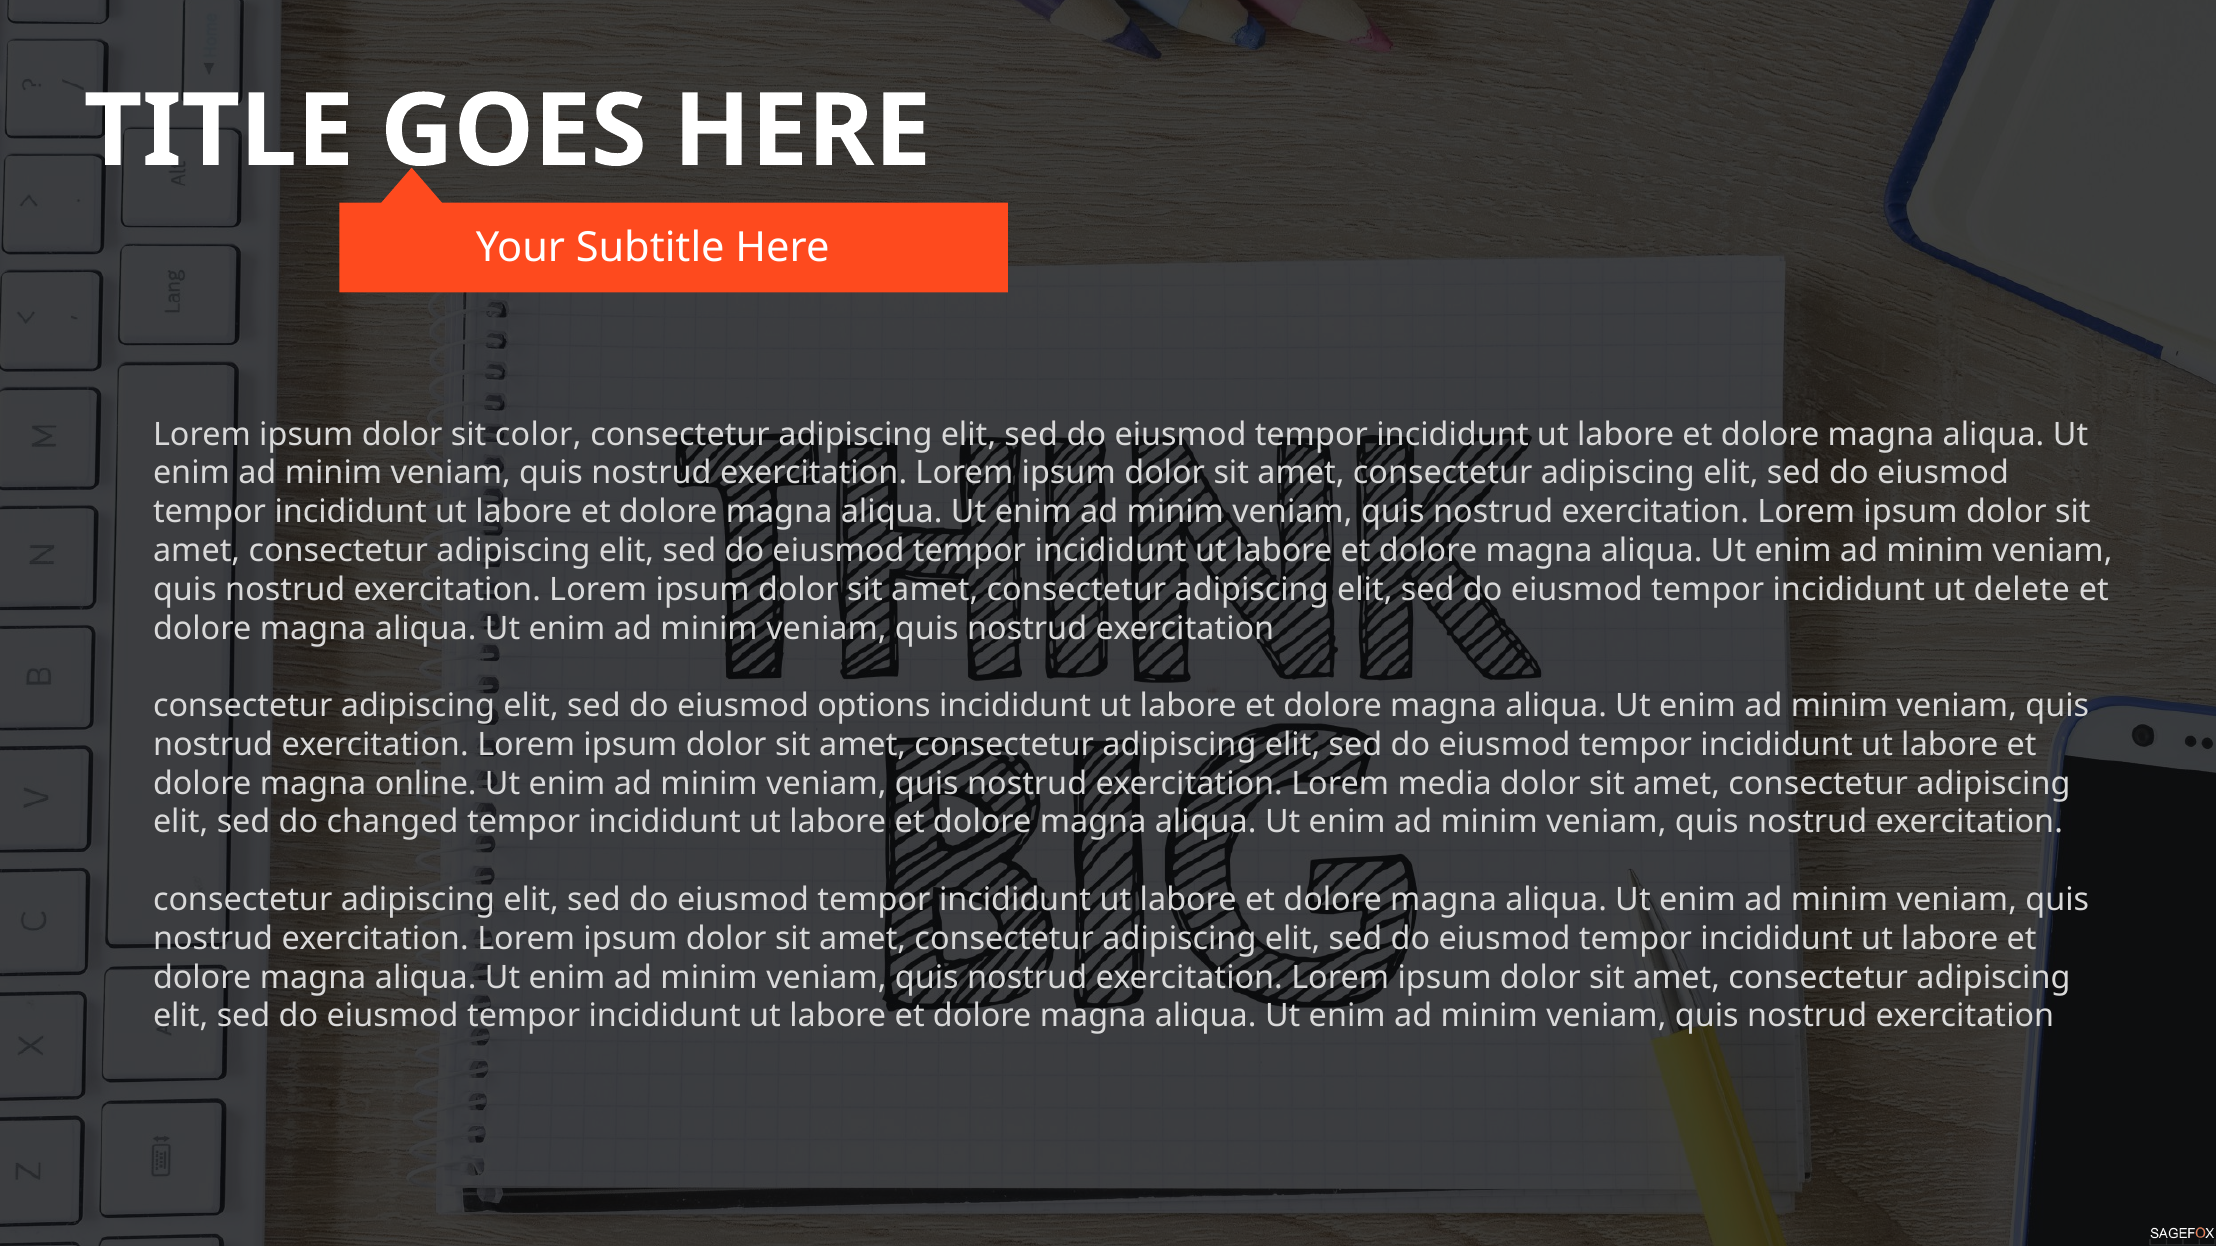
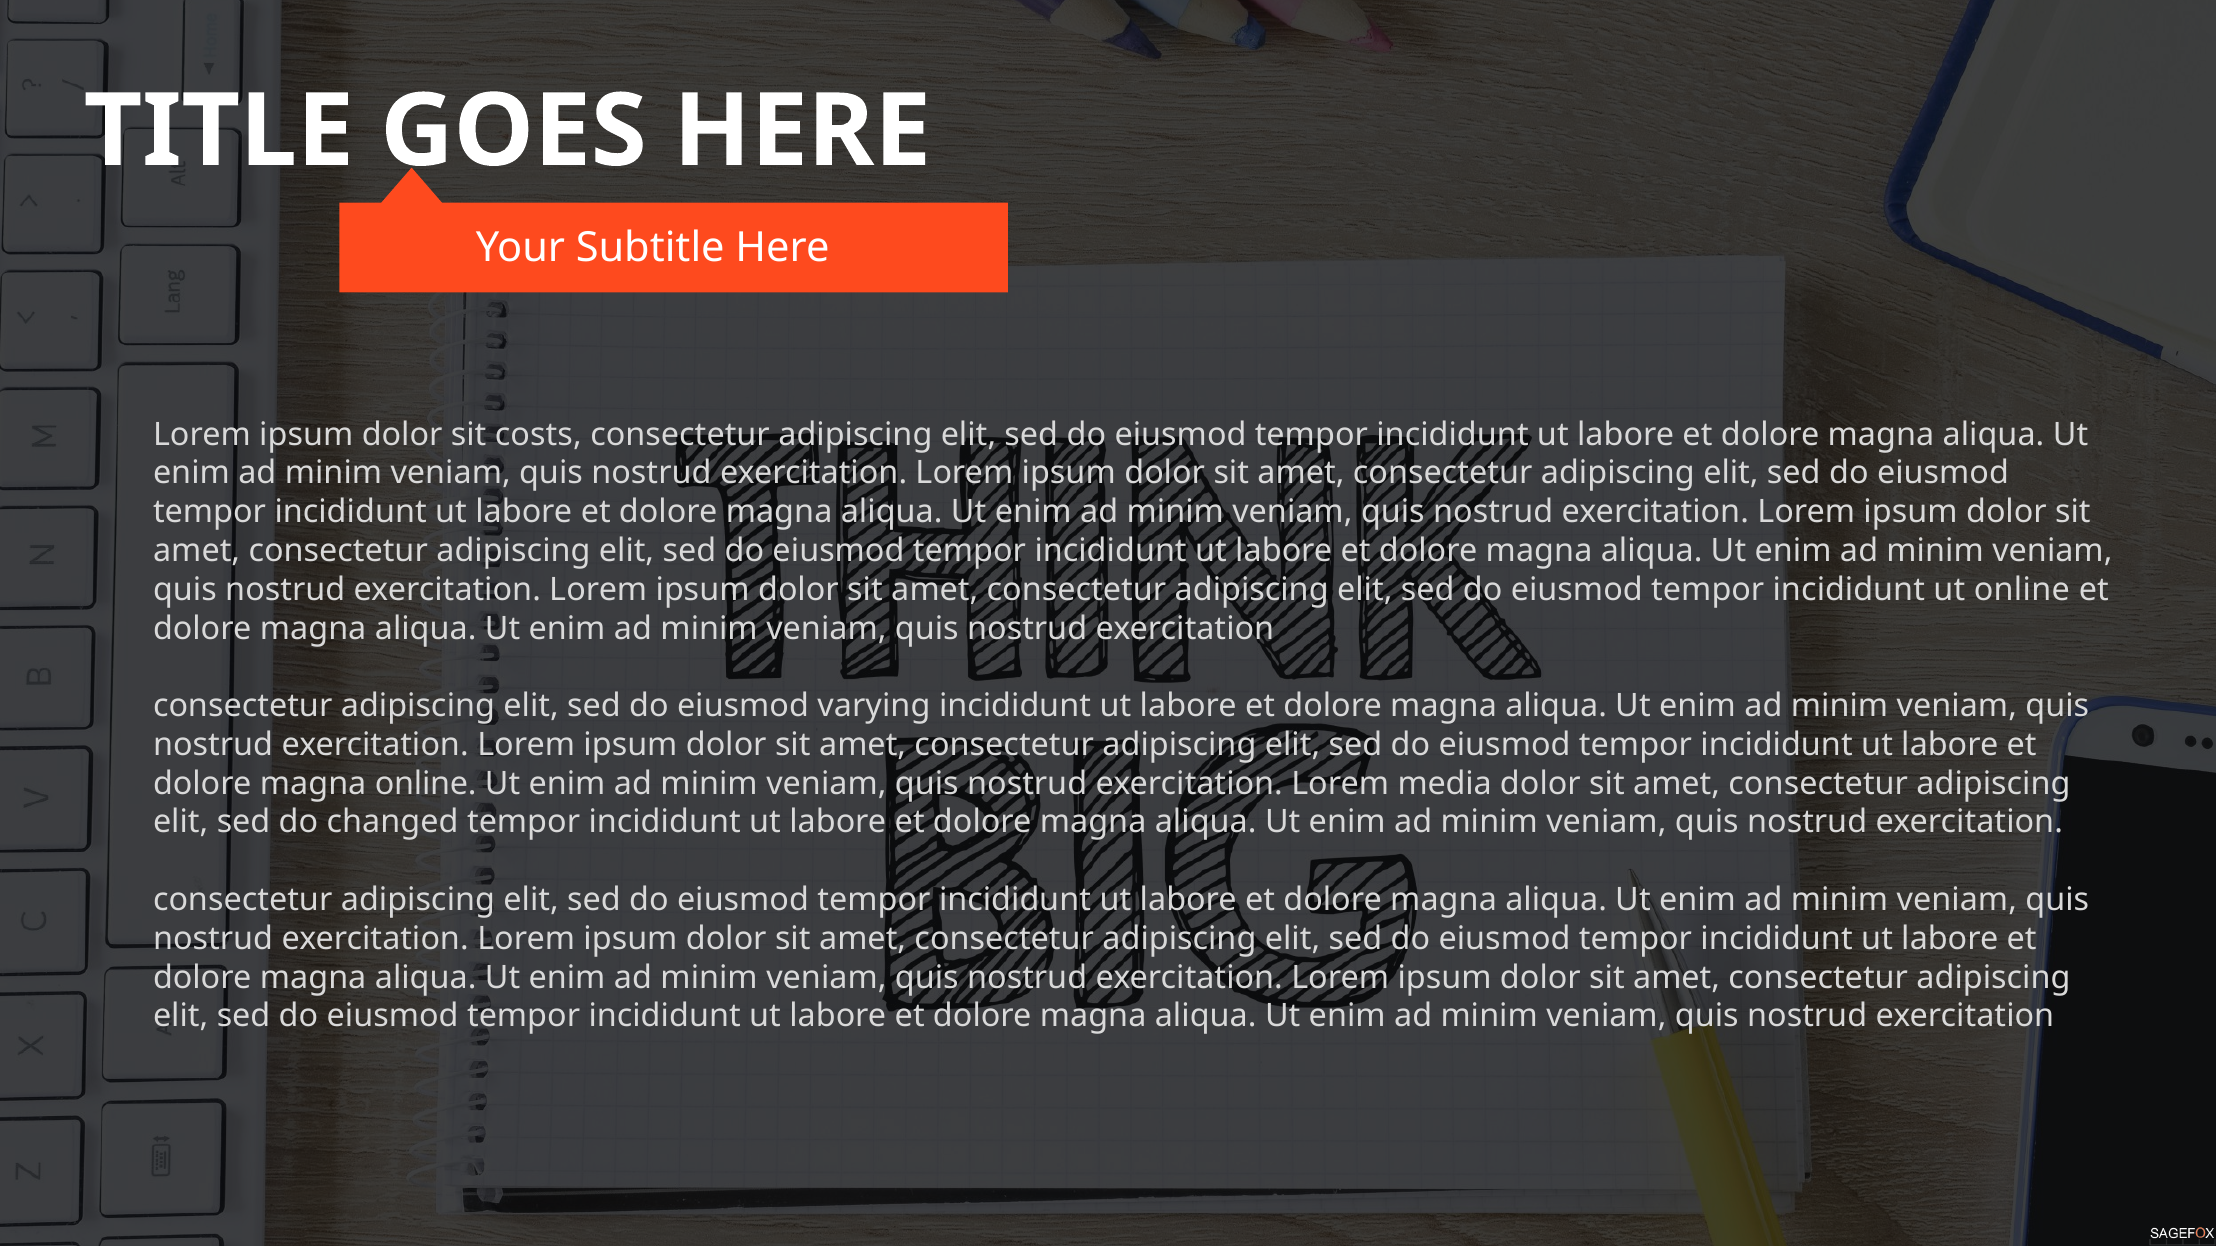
color: color -> costs (538, 435)
ut delete: delete -> online (2022, 590)
options: options -> varying (874, 706)
